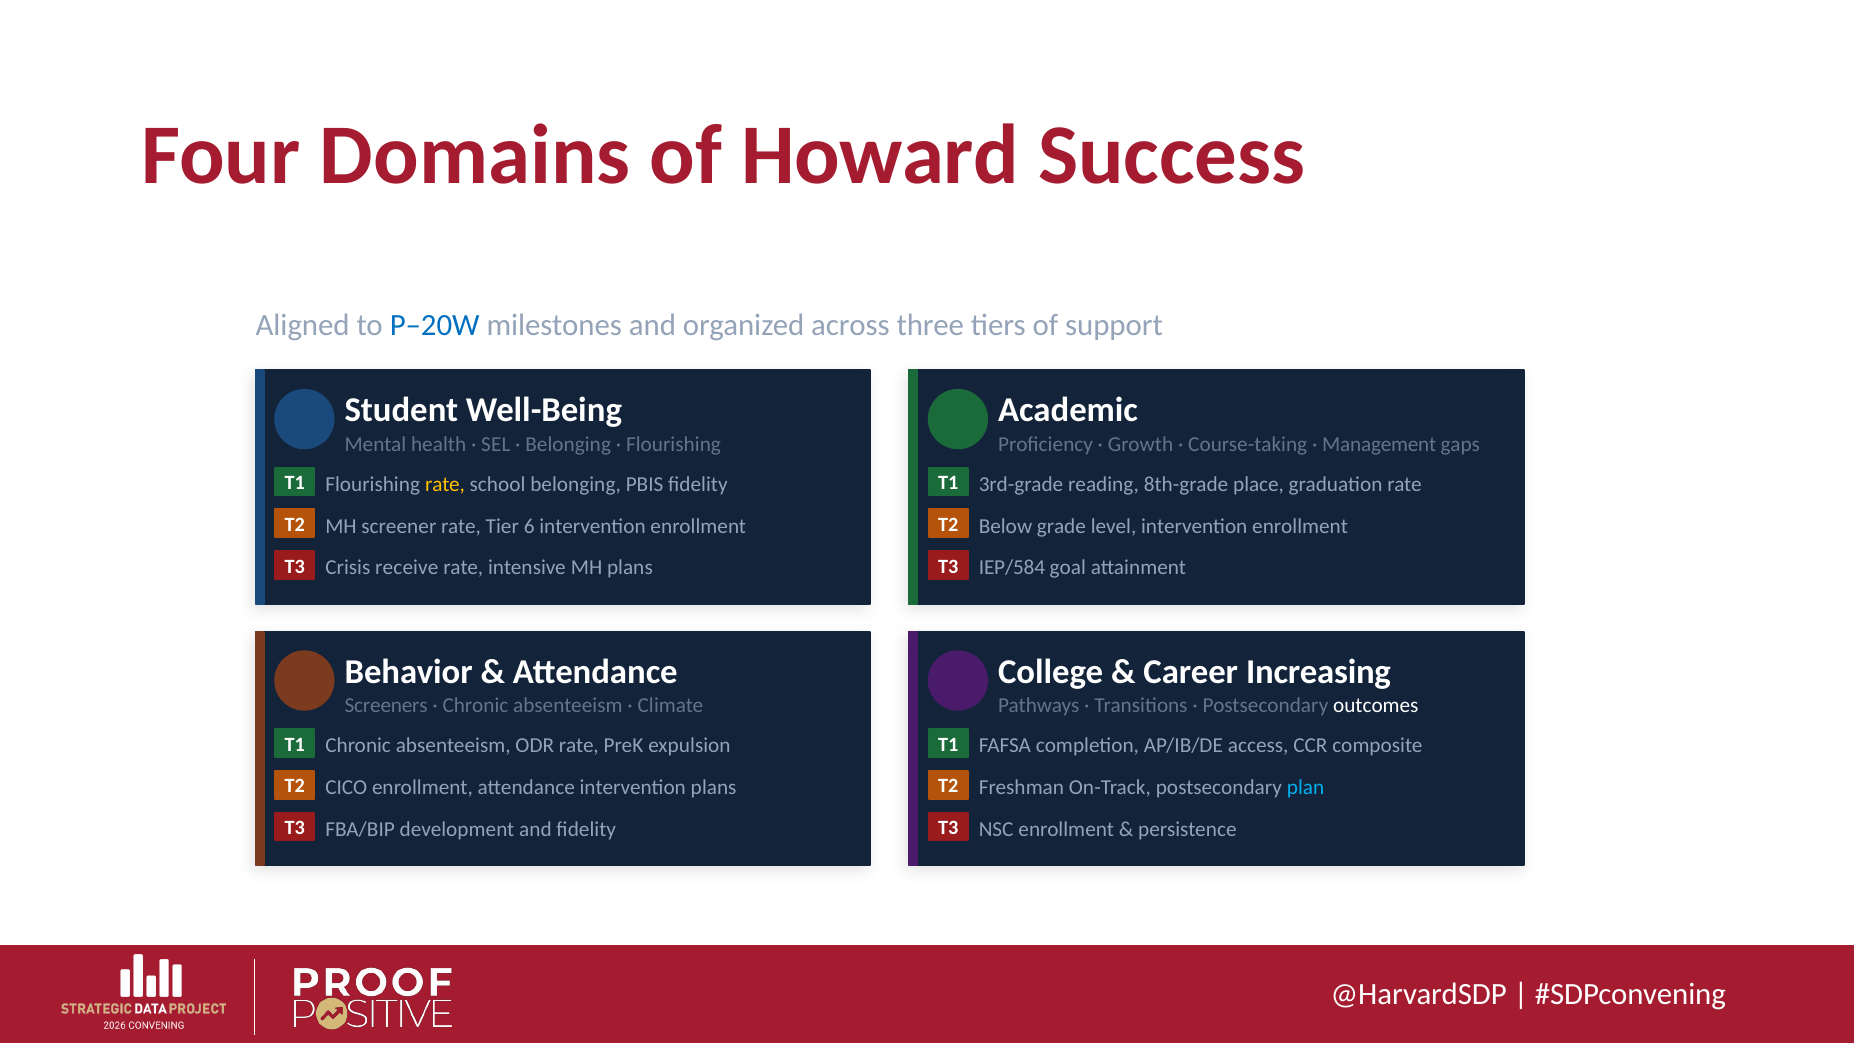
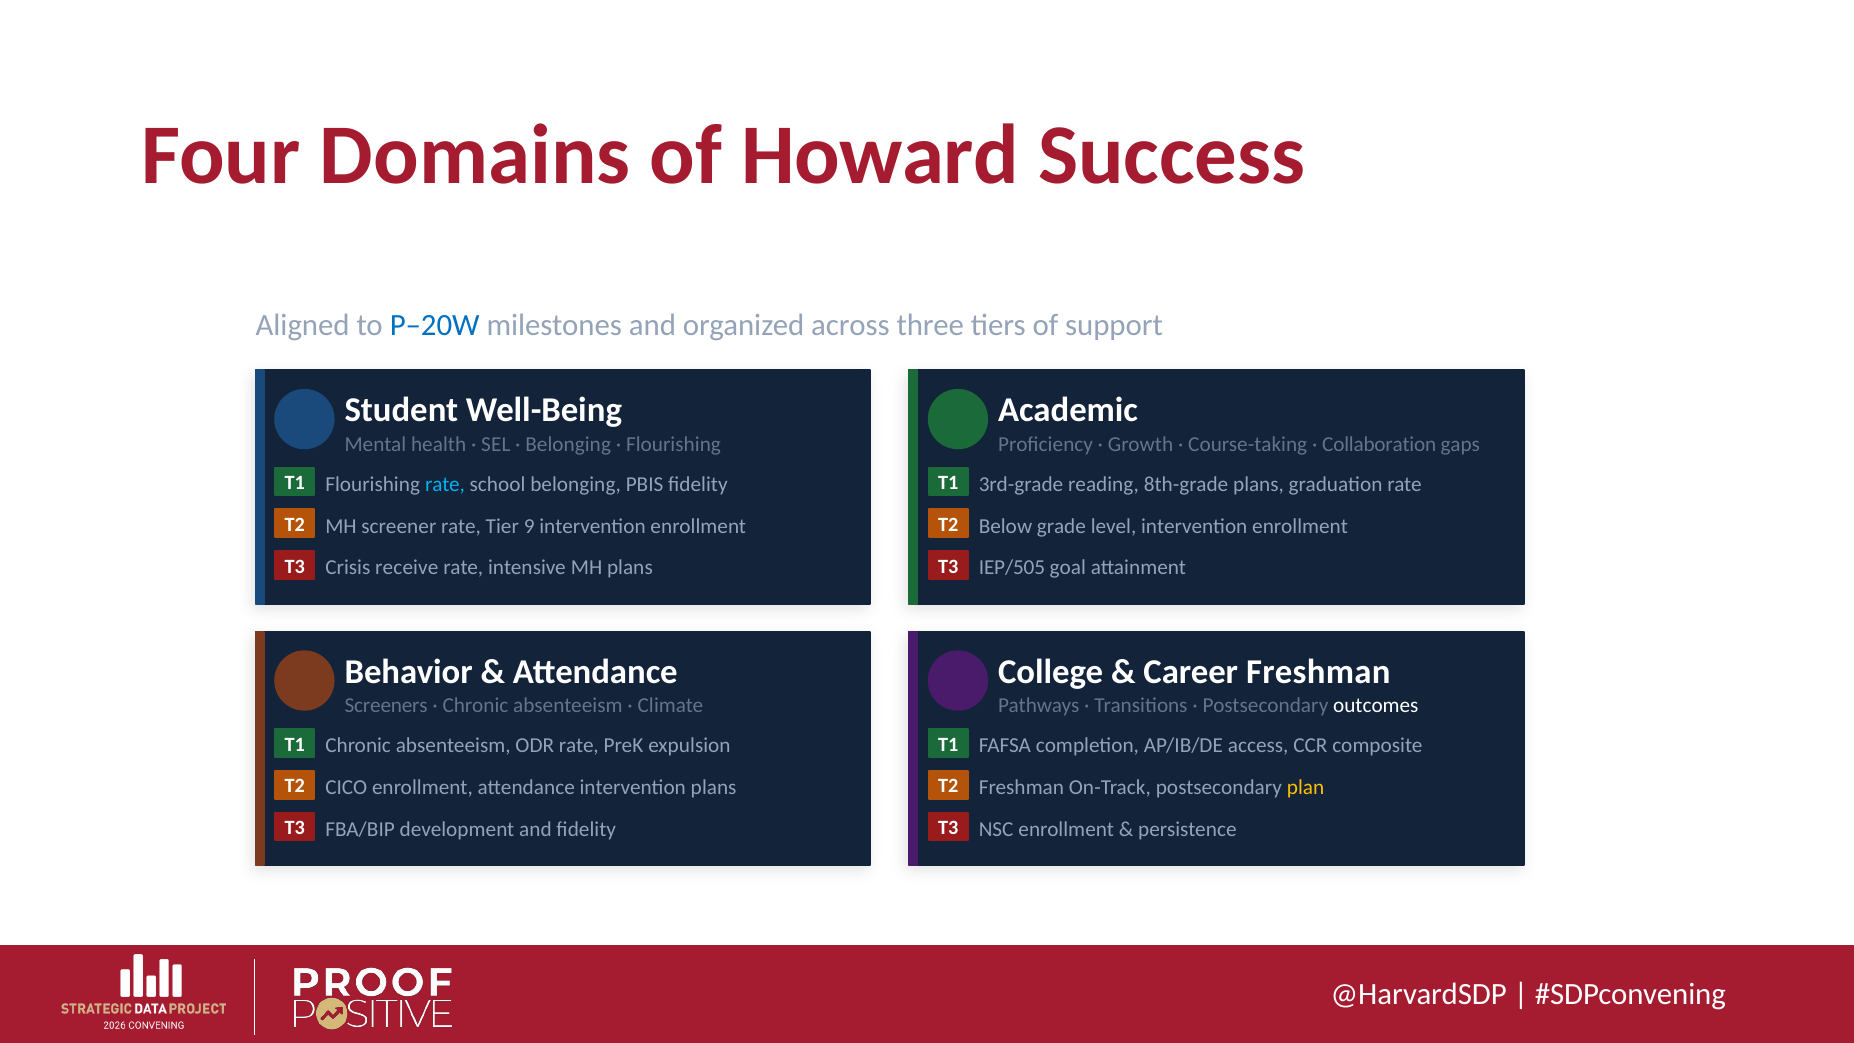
Management: Management -> Collaboration (1379, 444)
rate colour: yellow -> light blue (445, 484)
8th-grade place: place -> plans (1259, 484)
6: 6 -> 9 (529, 526)
IEP/584: IEP/584 -> IEP/505 (1012, 568)
Career Increasing: Increasing -> Freshman (1318, 672)
plan colour: light blue -> yellow (1306, 788)
